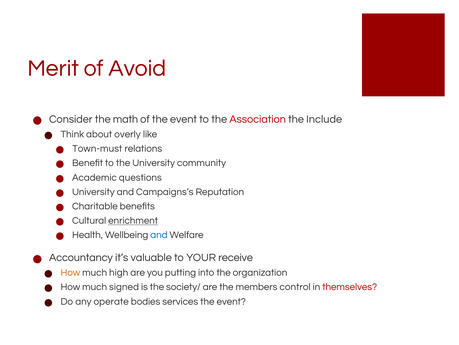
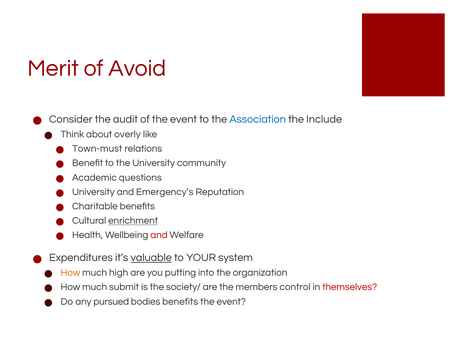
math: math -> audit (125, 119)
Association colour: red -> blue (258, 119)
Campaigns’s: Campaigns’s -> Emergency’s (165, 191)
and colour: blue -> red (159, 235)
Accountancy: Accountancy -> Expenditures (81, 257)
valuable underline: none -> present (151, 257)
receive: receive -> system (236, 257)
signed: signed -> submit (124, 286)
operate: operate -> pursued (111, 301)
bodies services: services -> benefits (180, 301)
